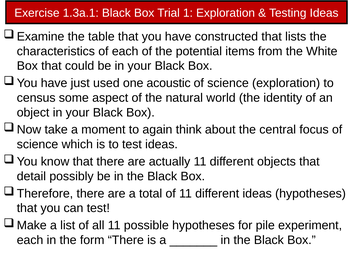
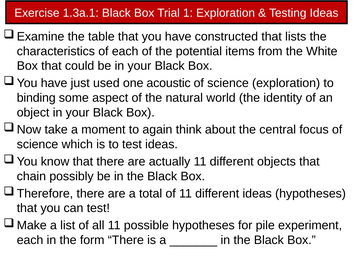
census: census -> binding (36, 98)
detail: detail -> chain (31, 176)
